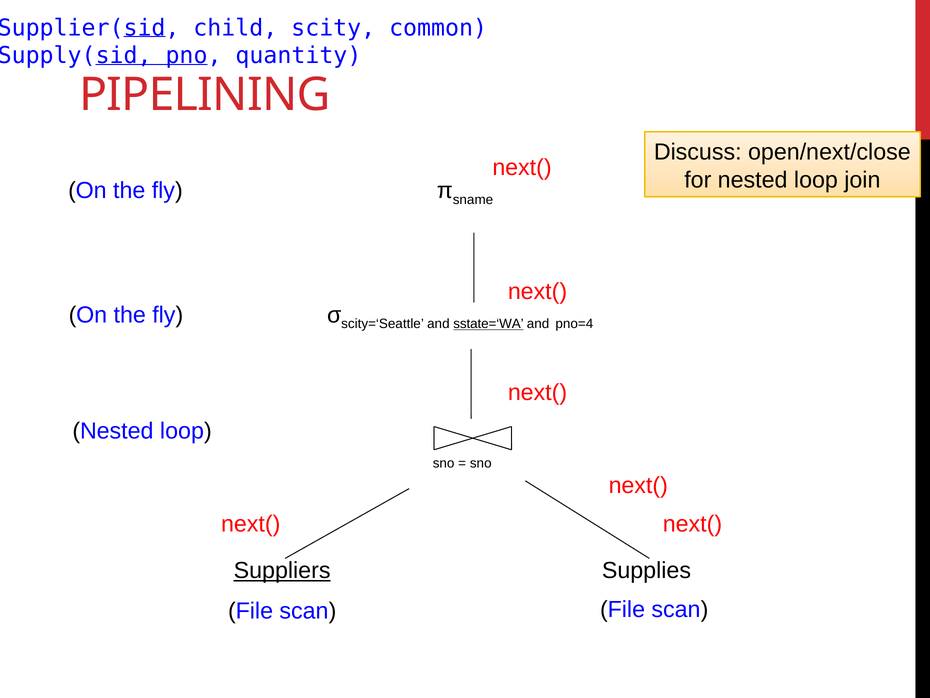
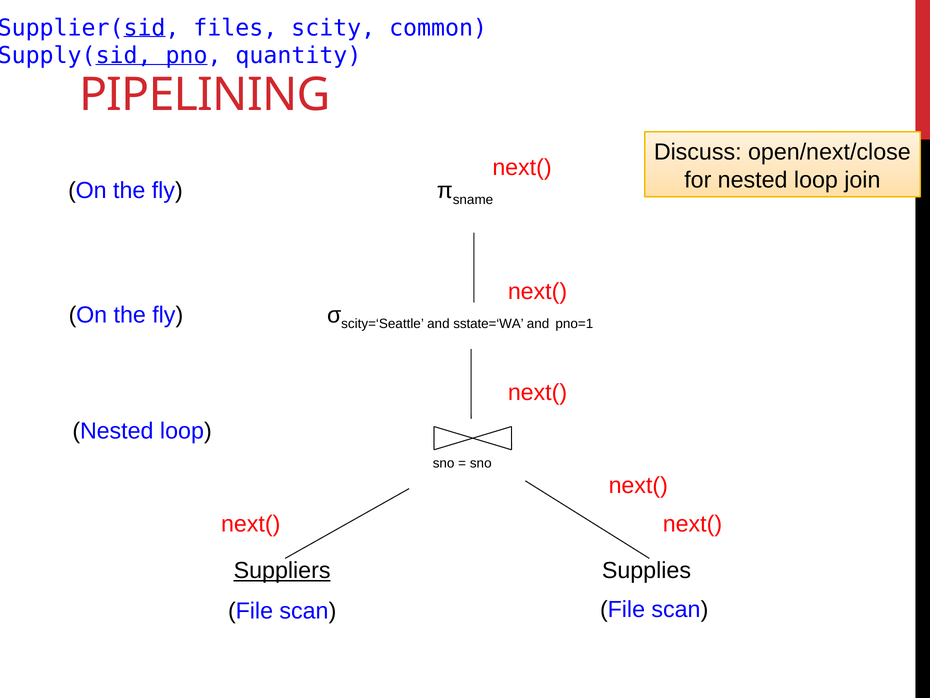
child: child -> files (235, 28)
sstate=‘WA underline: present -> none (488, 324)
pno=4: pno=4 -> pno=1 (574, 324)
